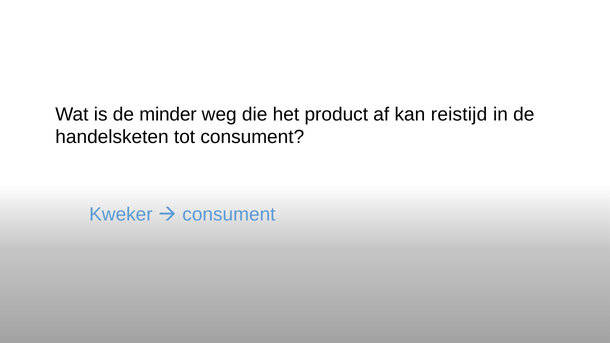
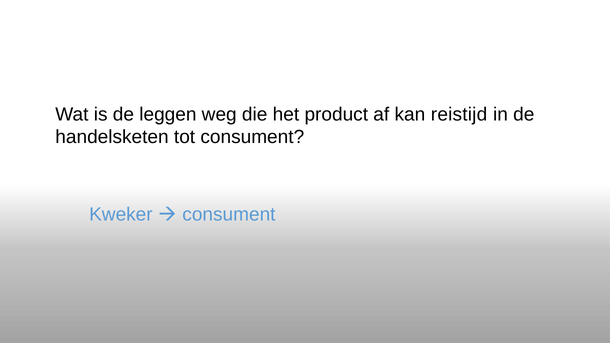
minder: minder -> leggen (168, 114)
